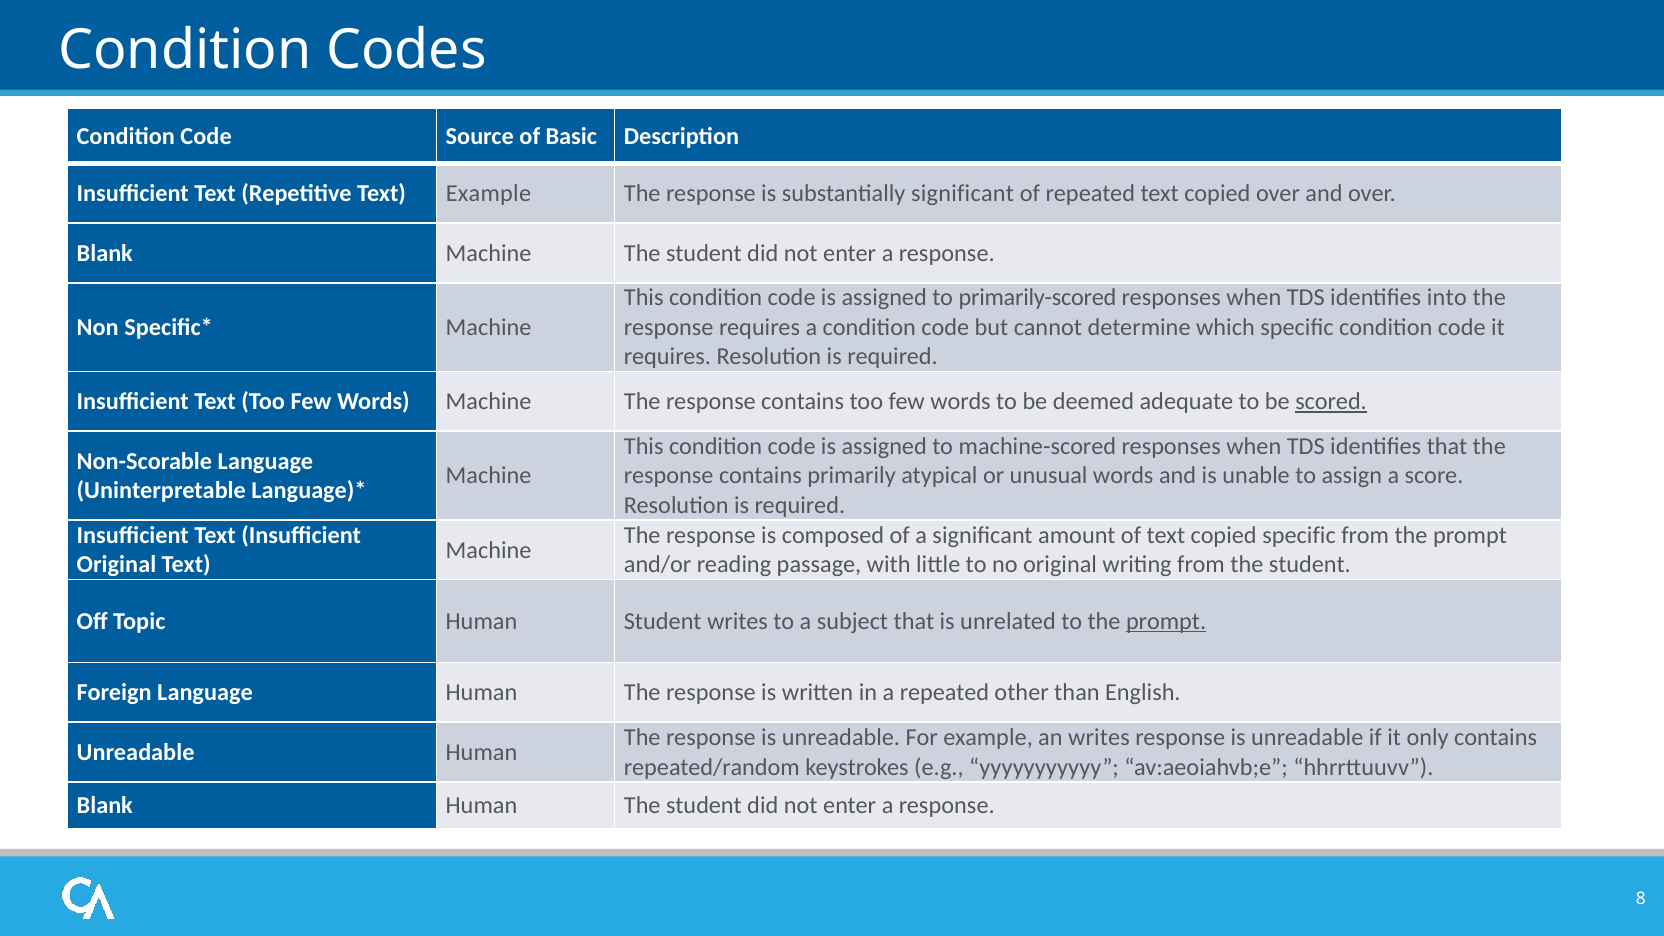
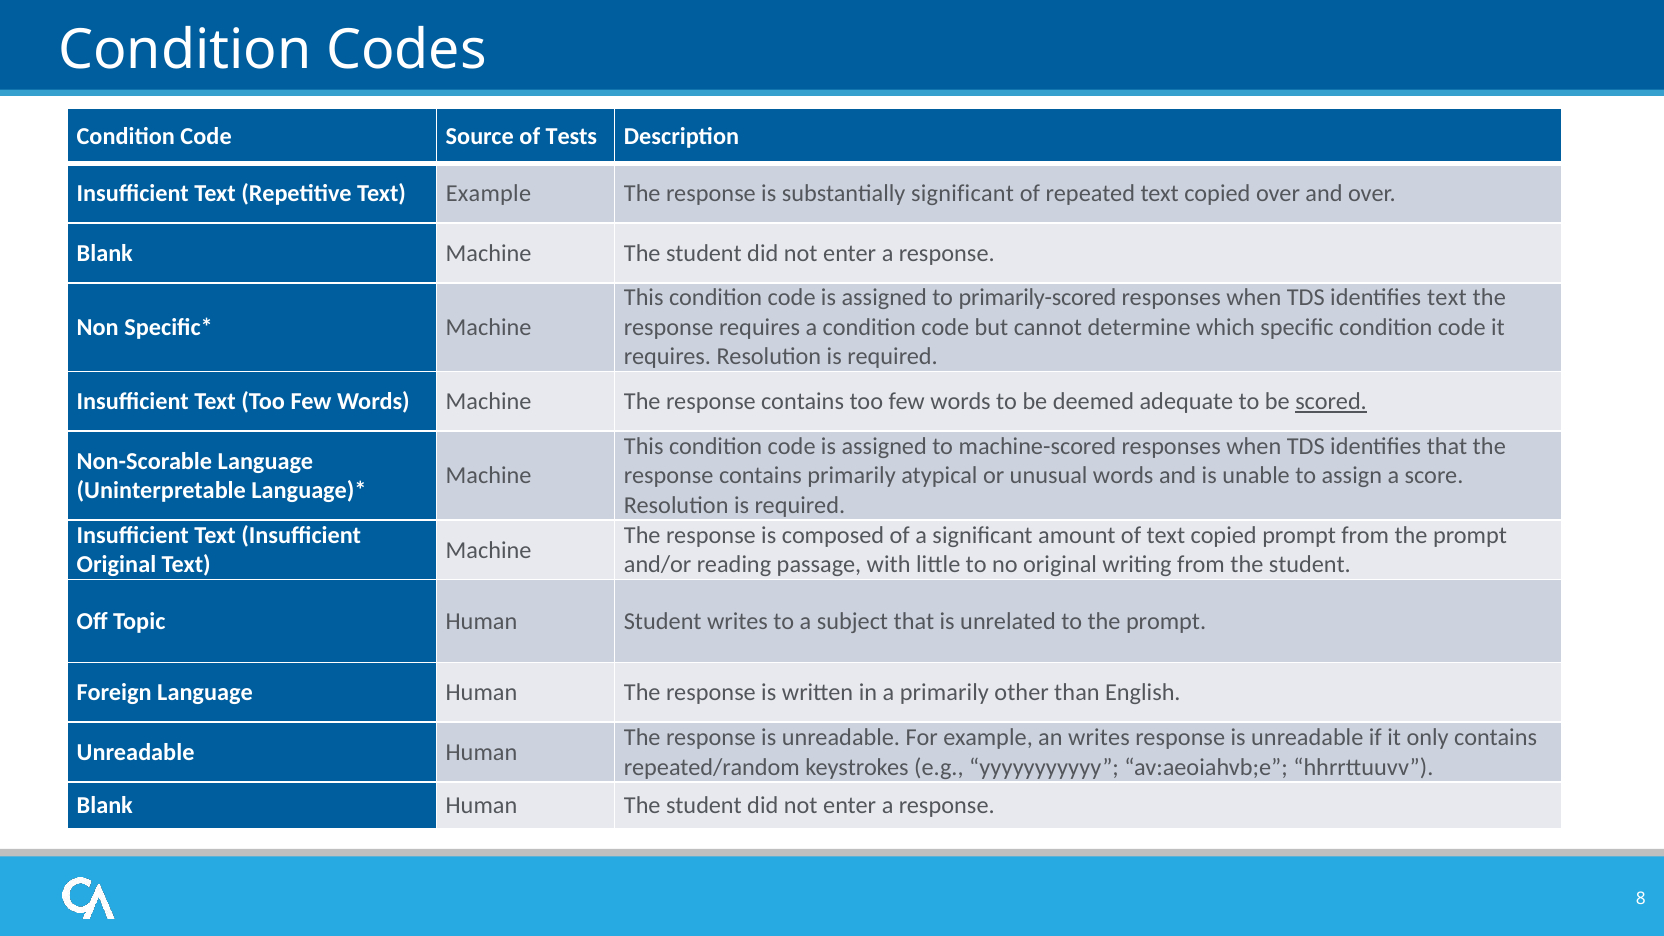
Basic: Basic -> Tests (571, 136)
identifies into: into -> text (1447, 298)
copied specific: specific -> prompt (1299, 535)
prompt underline: present -> none (1166, 621)
a repeated: repeated -> primarily (944, 693)
